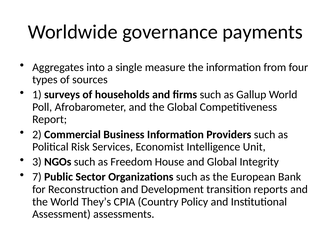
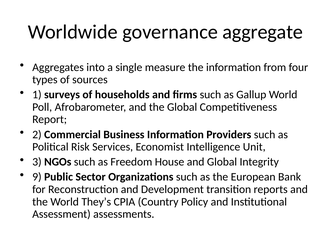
payments: payments -> aggregate (263, 32)
7: 7 -> 9 (37, 177)
